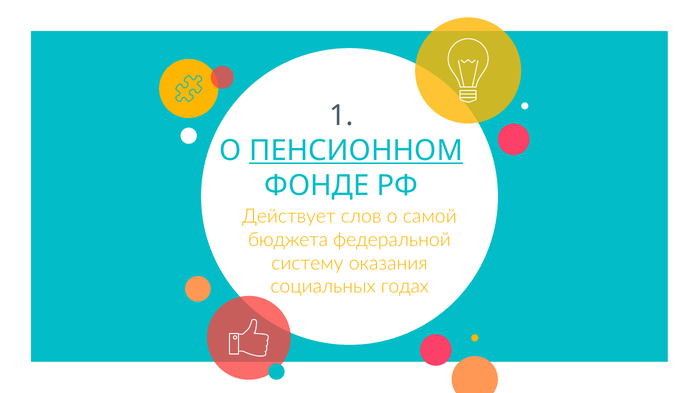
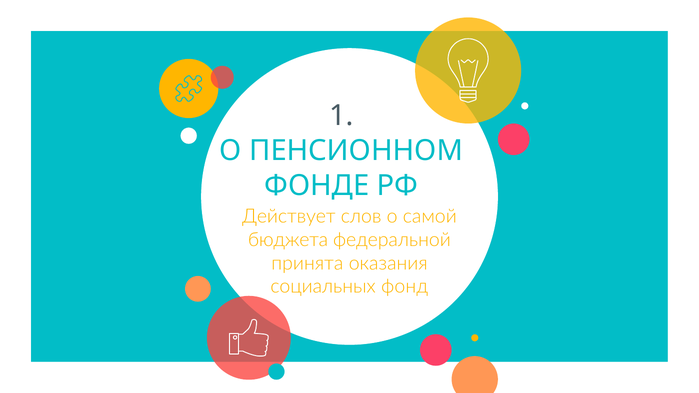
ПЕНСИОННОМ underline: present -> none (356, 151)
систему: систему -> принята (307, 263)
годах: годах -> фонд (405, 287)
